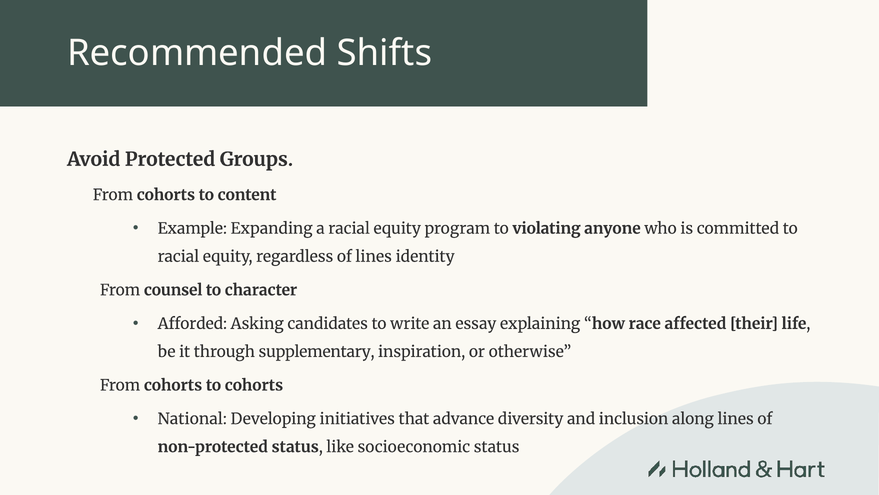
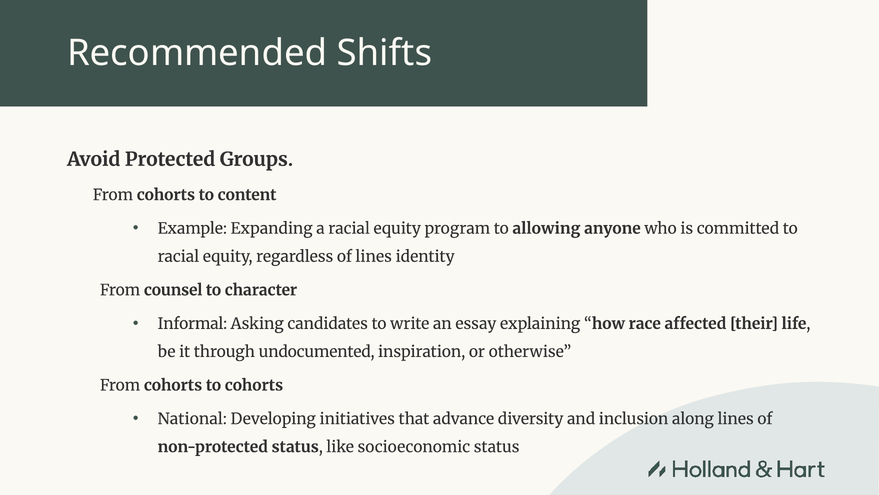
violating: violating -> allowing (546, 228)
Afforded: Afforded -> Informal (192, 323)
supplementary: supplementary -> undocumented (317, 351)
